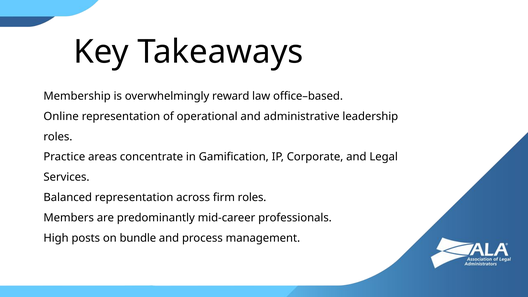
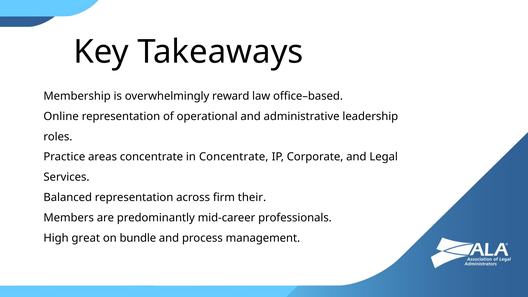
in Gamification: Gamification -> Concentrate (234, 157)
firm roles: roles -> their (252, 198)
posts: posts -> great (86, 238)
